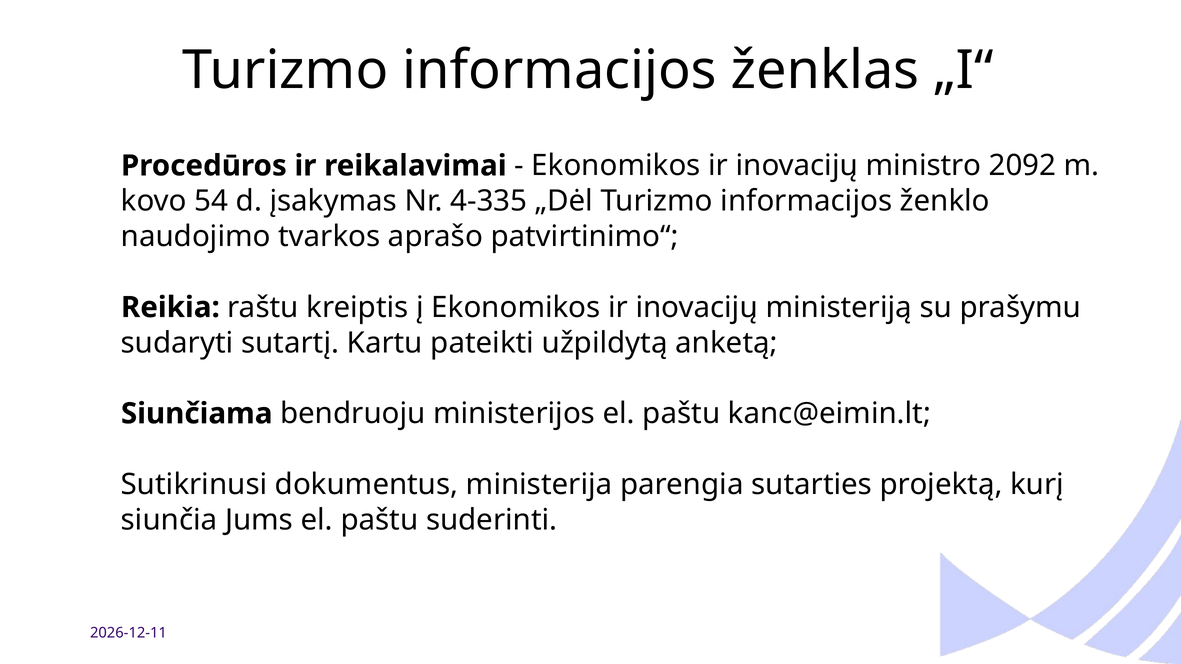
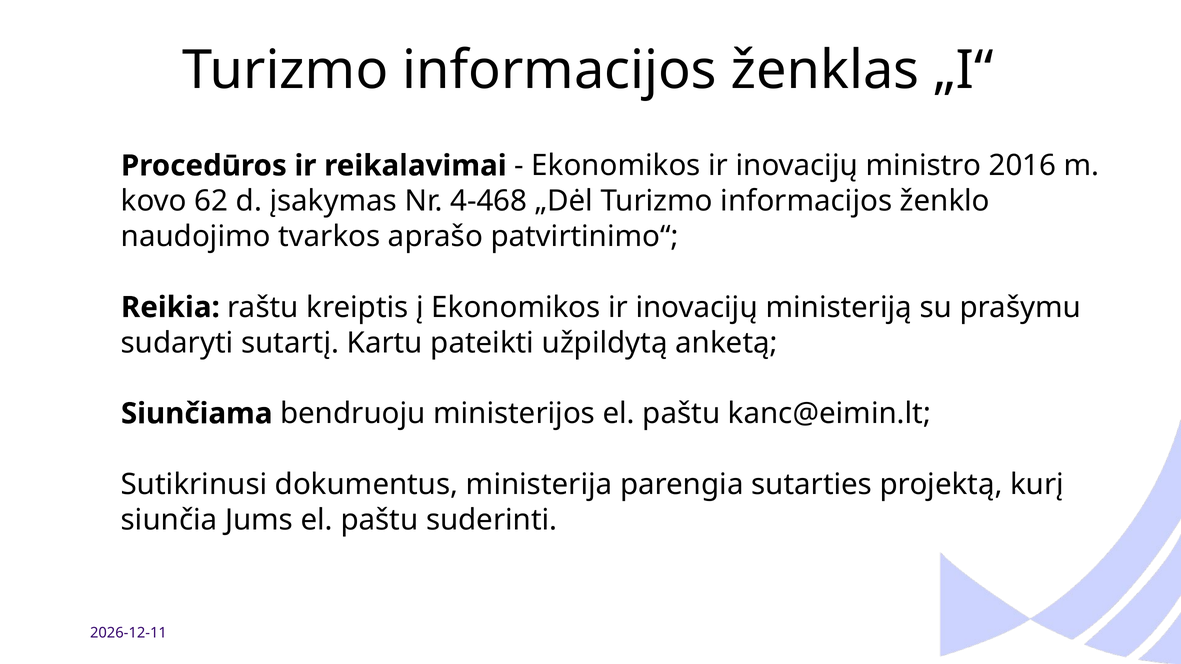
2092: 2092 -> 2016 (1022, 166)
54: 54 -> 62 (211, 201)
4-335: 4-335 -> 4-468 (489, 201)
